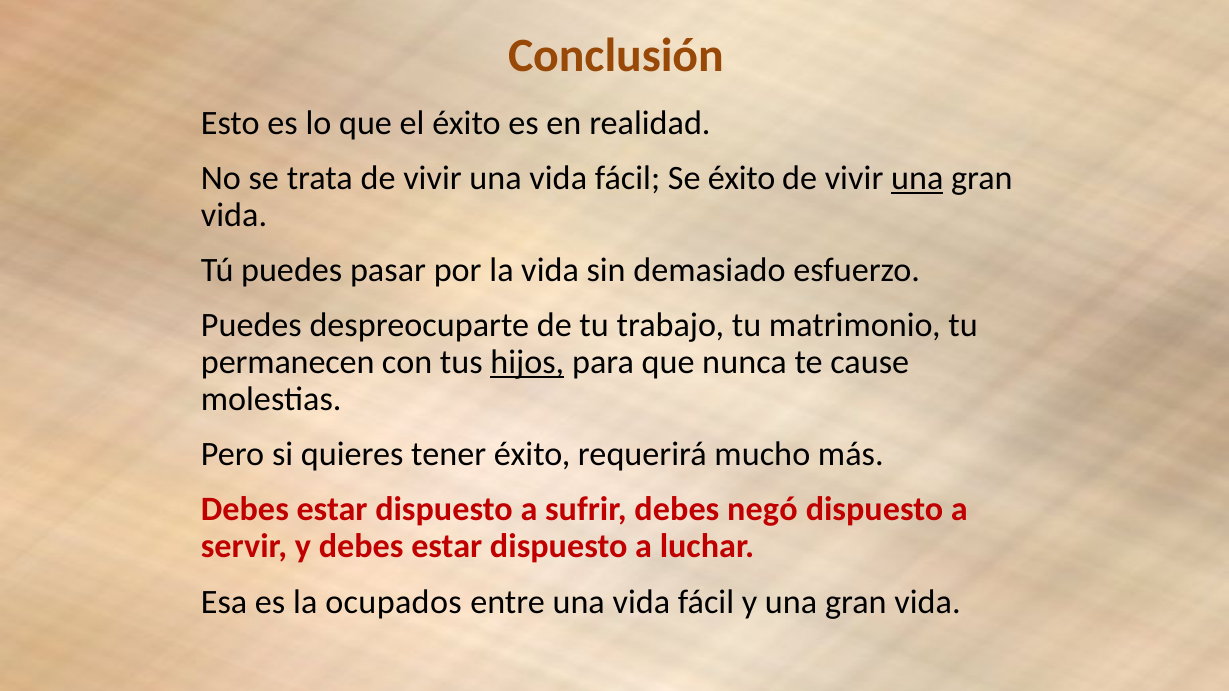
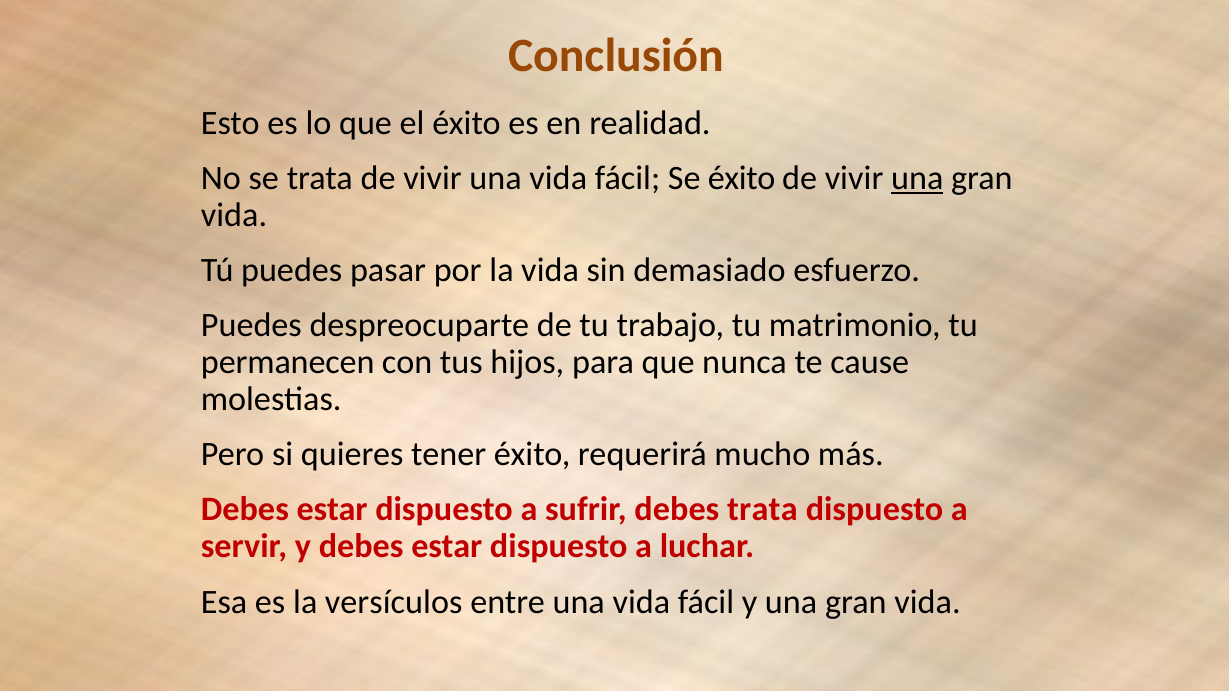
hijos underline: present -> none (527, 363)
debes negó: negó -> trata (762, 510)
ocupados: ocupados -> versículos (394, 602)
